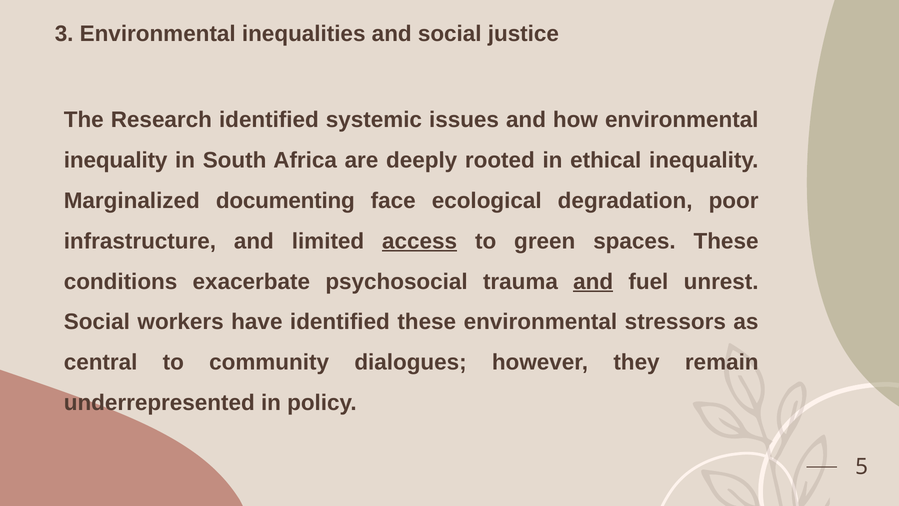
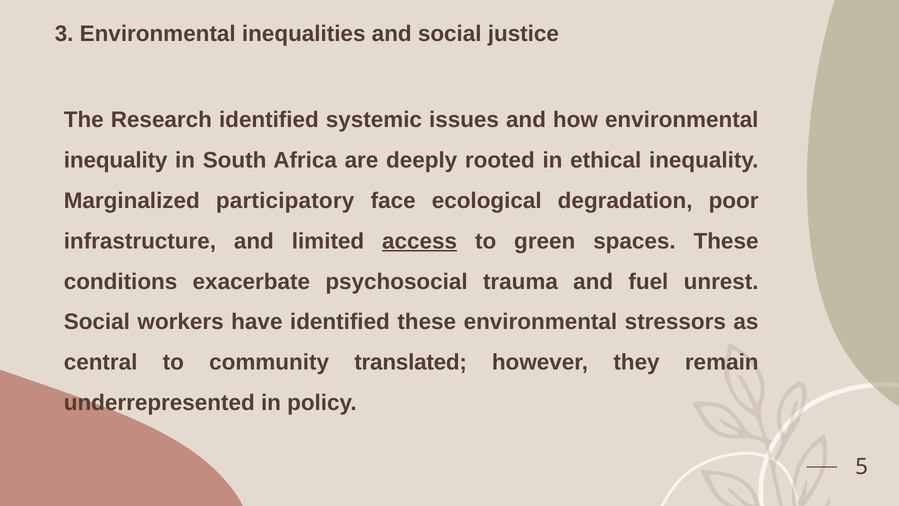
documenting: documenting -> participatory (285, 201)
and underline: present -> none (593, 281)
dialogues: dialogues -> translated (411, 362)
